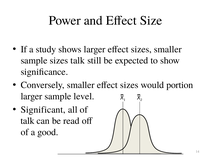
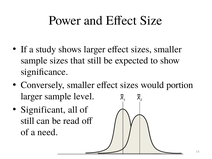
sizes talk: talk -> that (78, 61)
talk: talk -> still (28, 121)
good: good -> need (48, 132)
